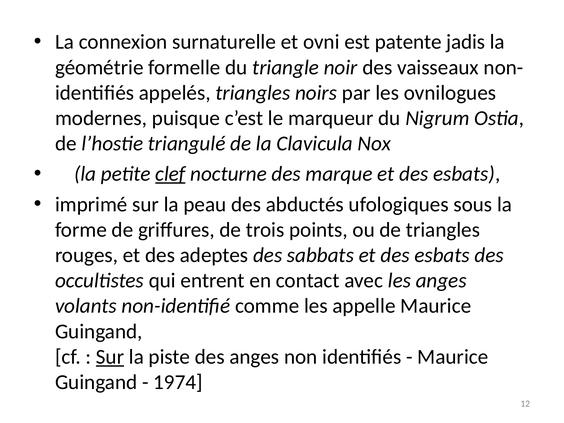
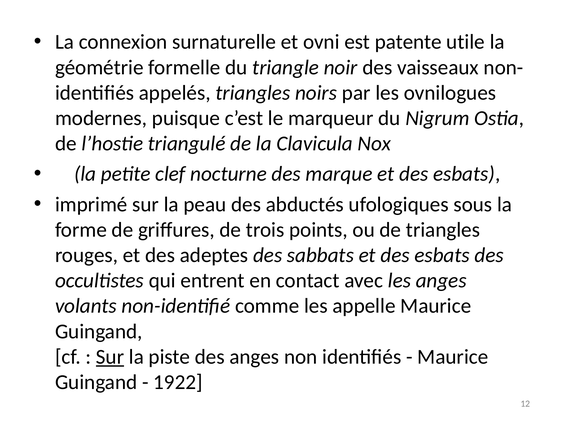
jadis: jadis -> utile (466, 42)
clef underline: present -> none (170, 174)
1974: 1974 -> 1922 (178, 382)
